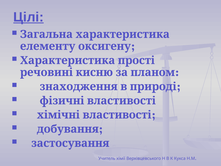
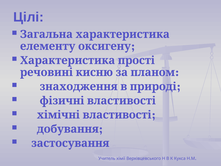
Цілі underline: present -> none (28, 17)
